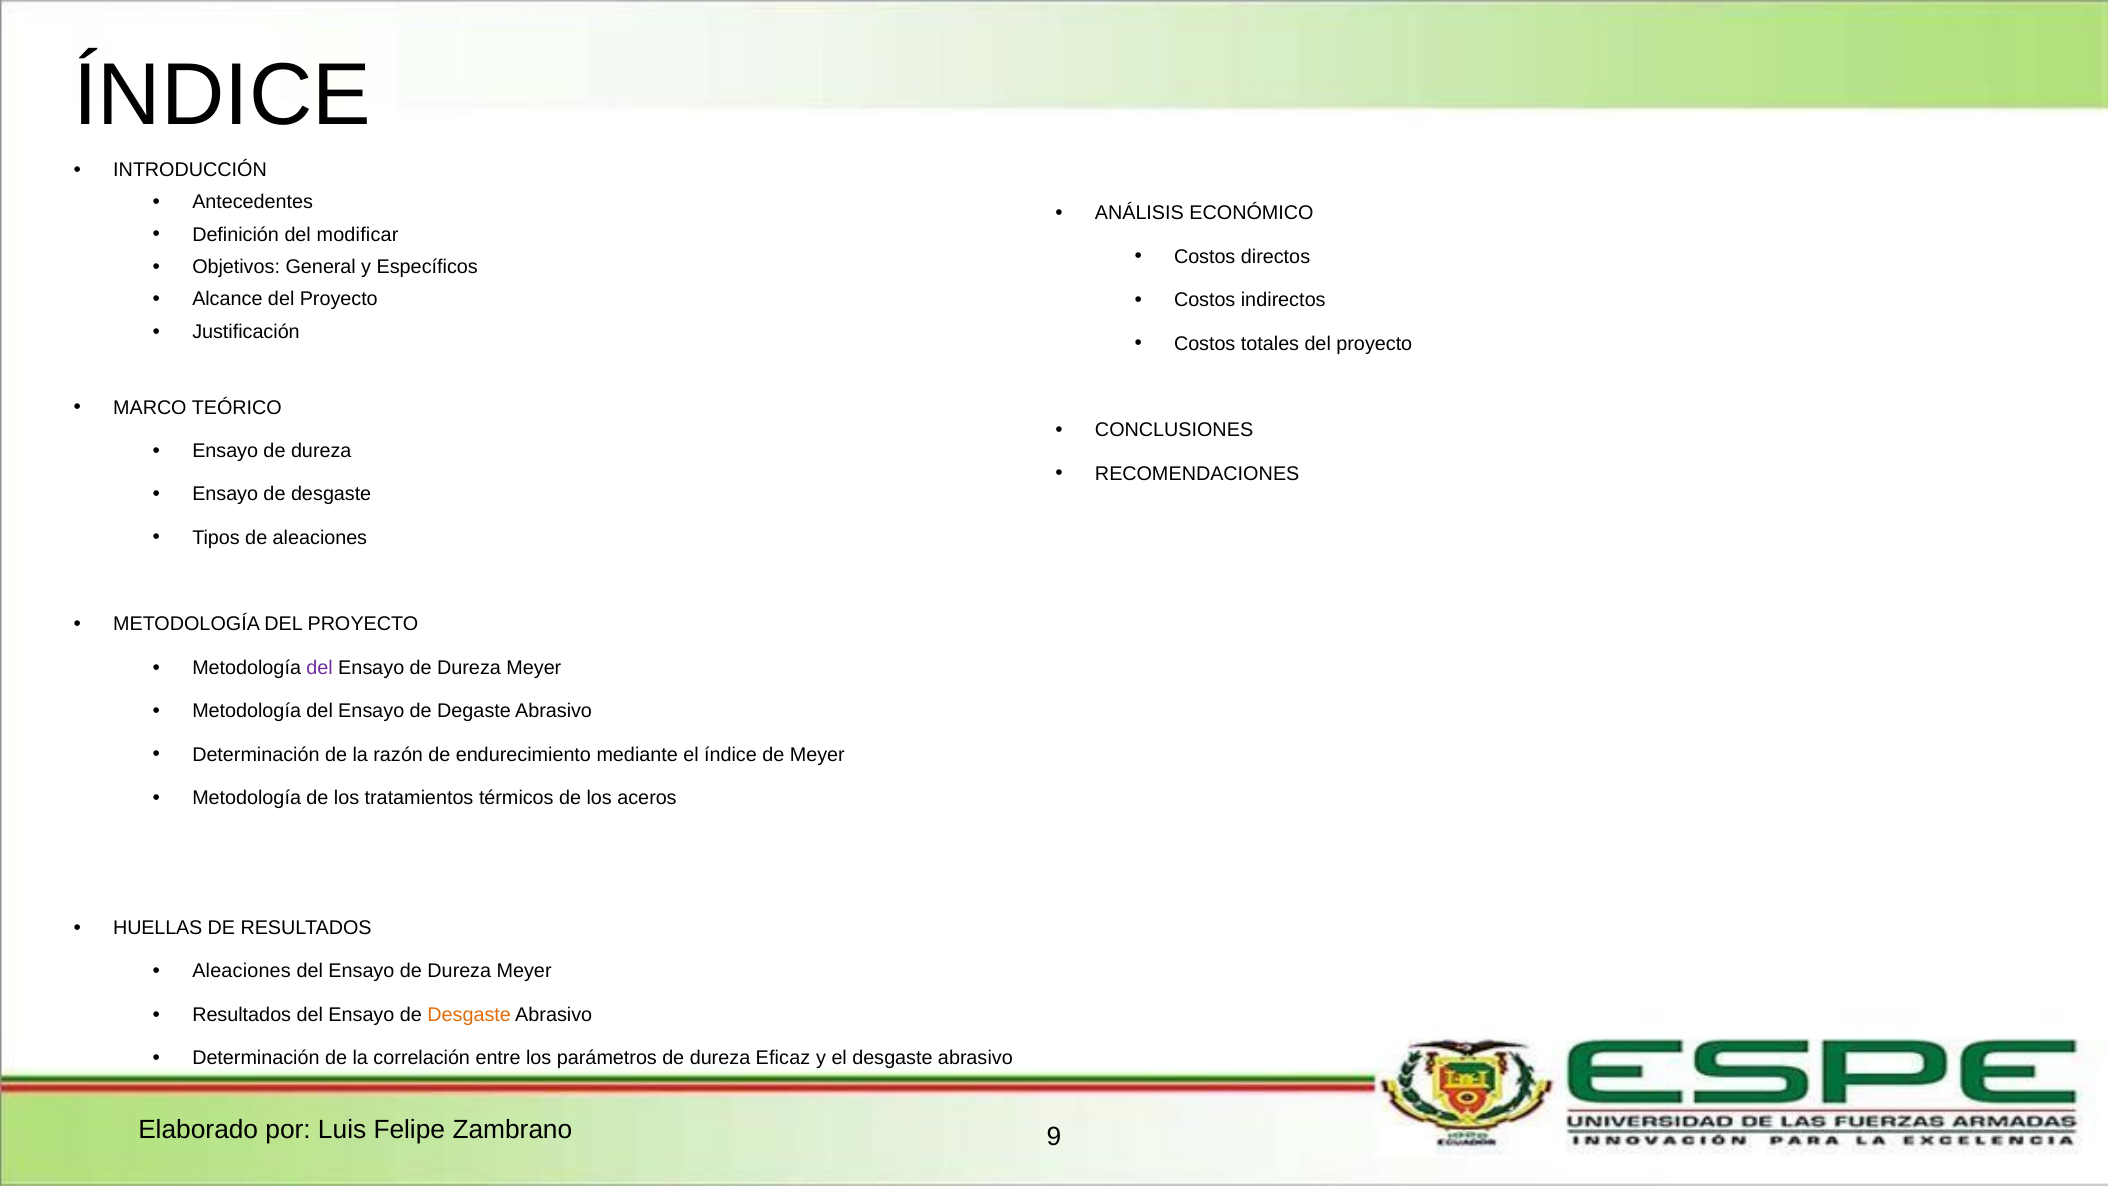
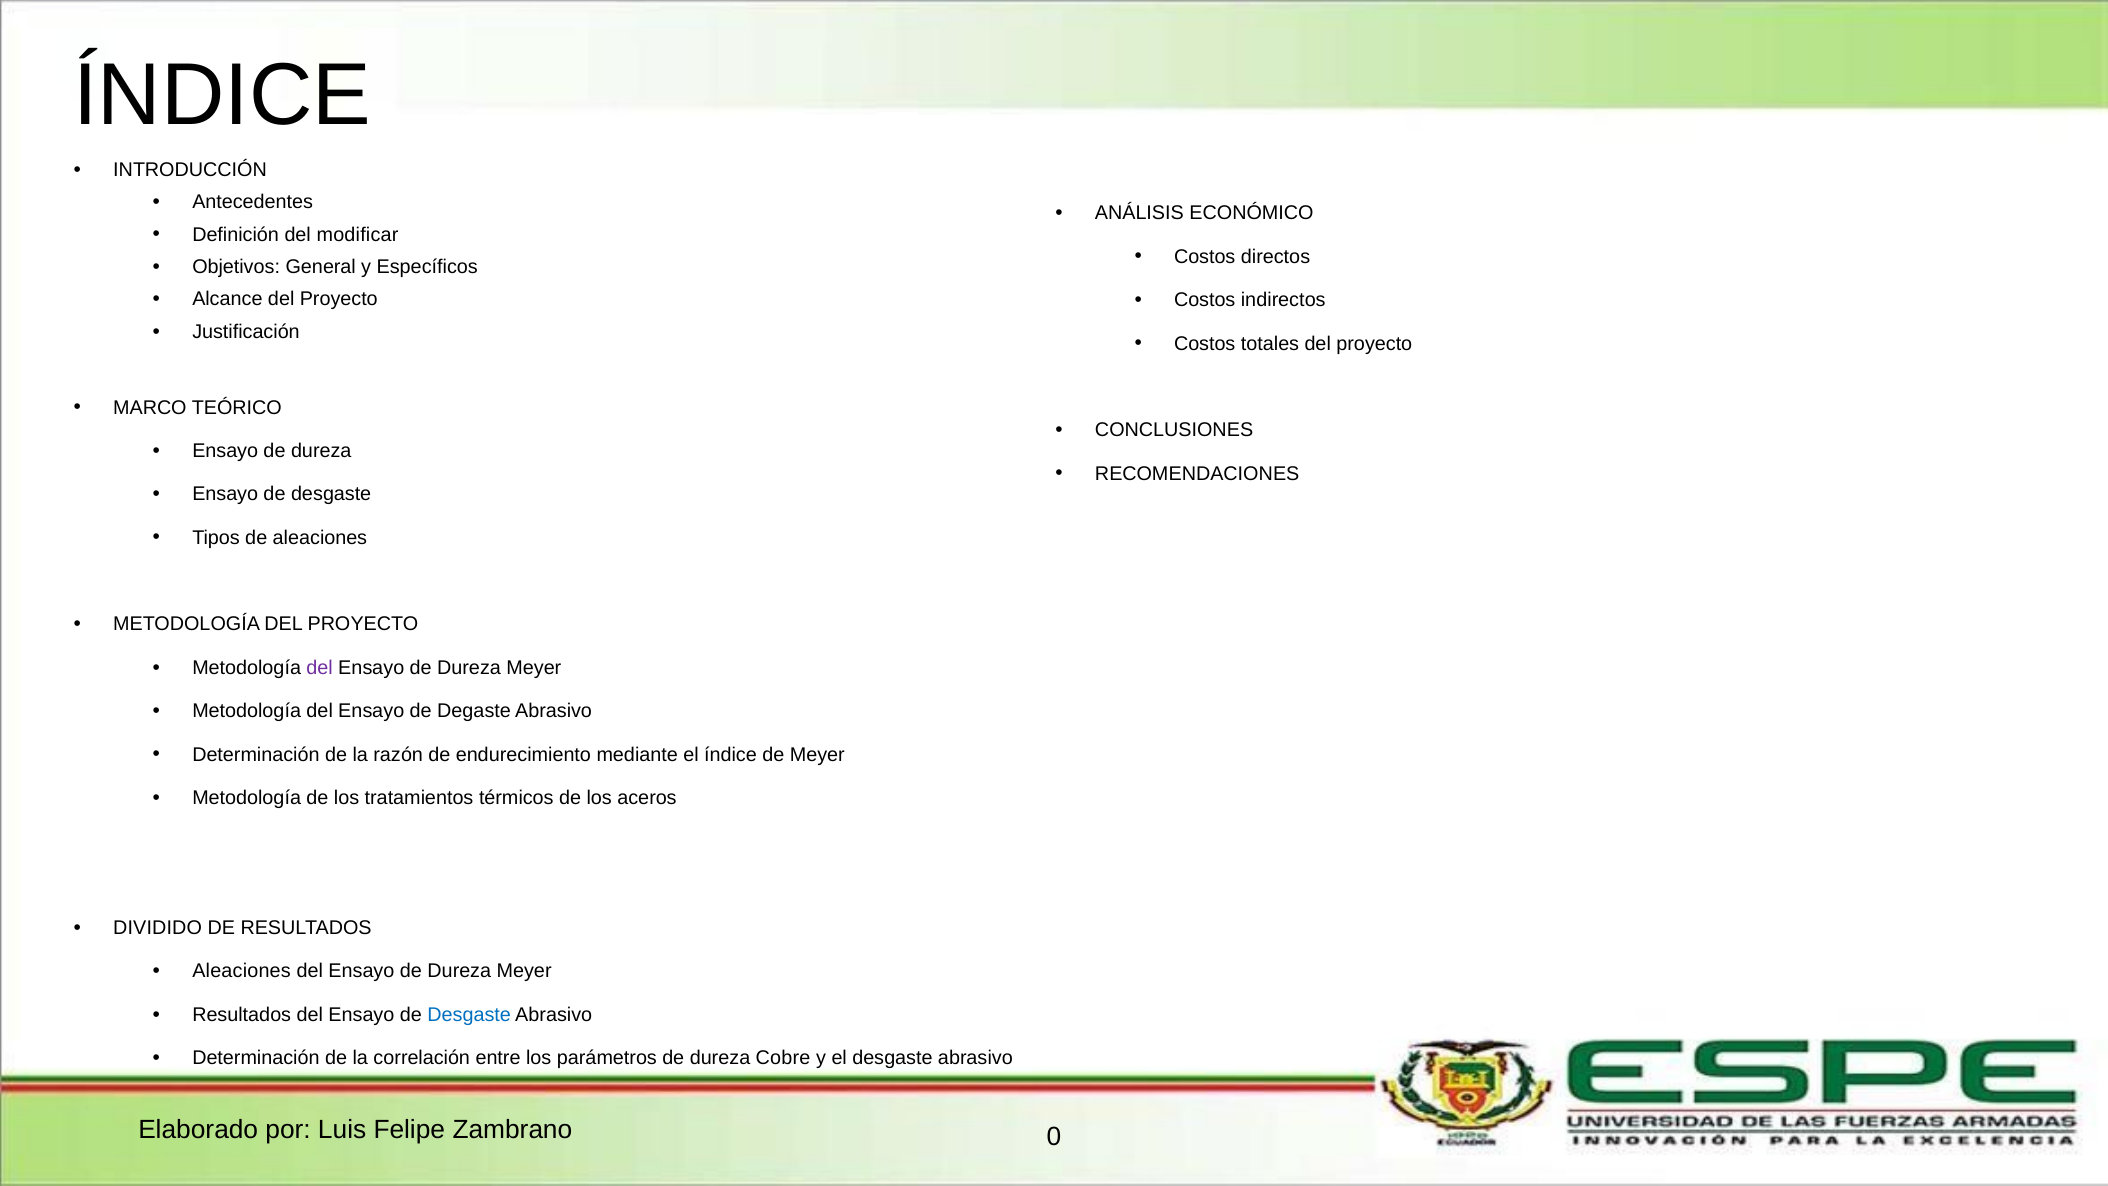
HUELLAS: HUELLAS -> DIVIDIDO (158, 928)
Desgaste colour: orange -> blue (469, 1015)
Eficaz: Eficaz -> Cobre (783, 1058)
9: 9 -> 0 (1054, 1136)
